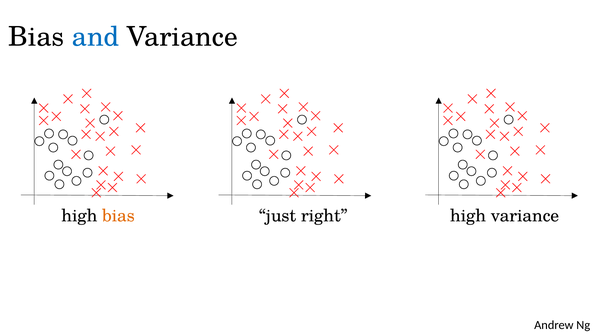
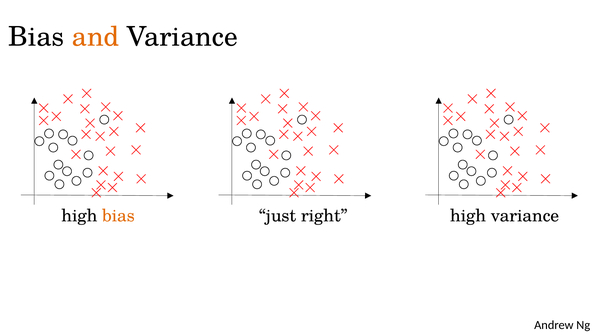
and colour: blue -> orange (96, 37)
